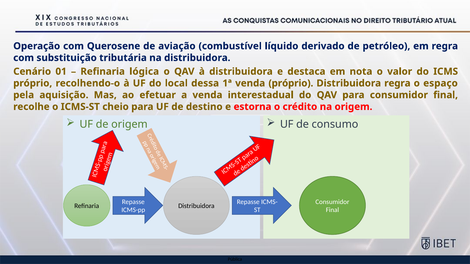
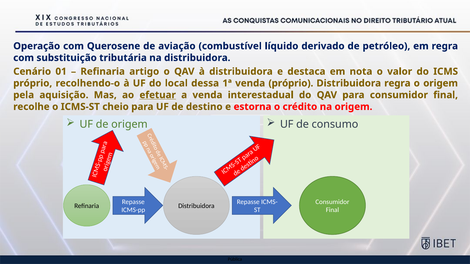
lógica: lógica -> artigo (144, 72)
o espaço: espaço -> origem (441, 83)
efetuar underline: none -> present (158, 95)
